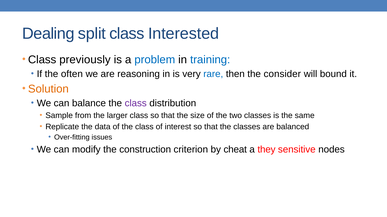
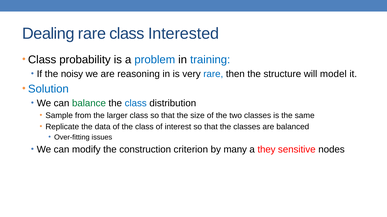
Dealing split: split -> rare (92, 34)
previously: previously -> probability (85, 60)
often: often -> noisy (72, 74)
consider: consider -> structure (282, 74)
bound: bound -> model (333, 74)
Solution colour: orange -> blue (48, 89)
balance colour: black -> green (89, 104)
class colour: purple -> blue (136, 104)
cheat: cheat -> many (235, 150)
